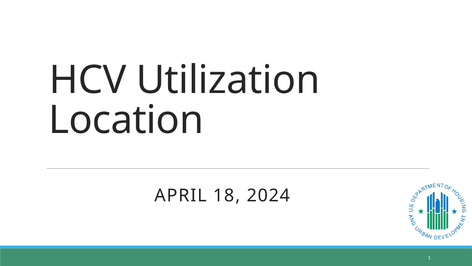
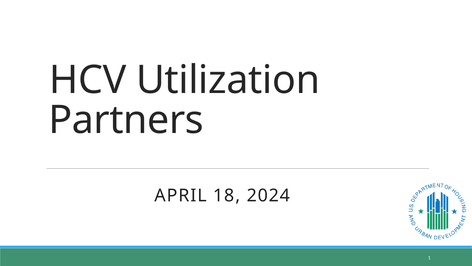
Location: Location -> Partners (126, 120)
